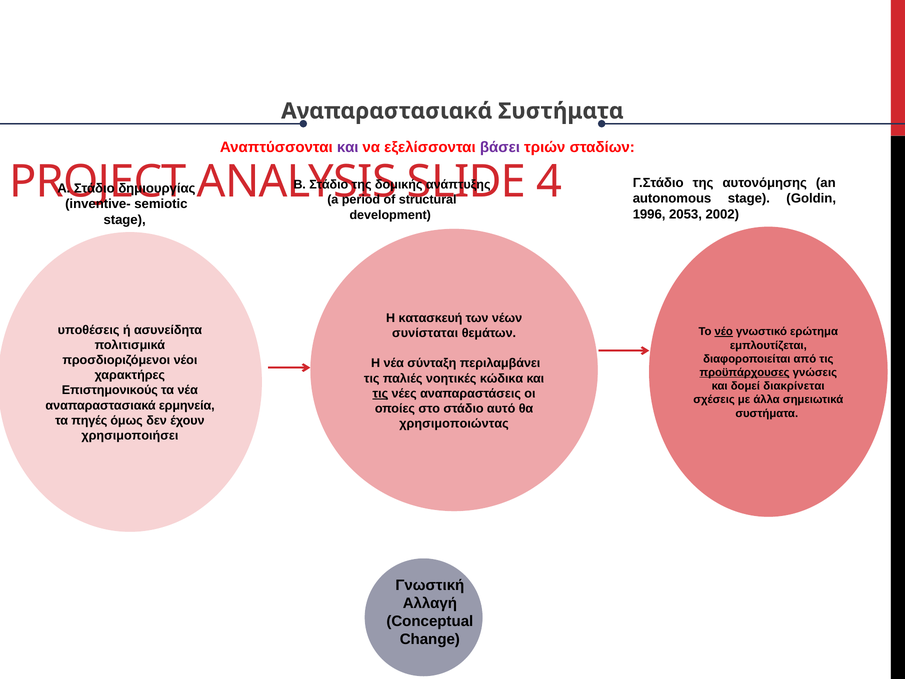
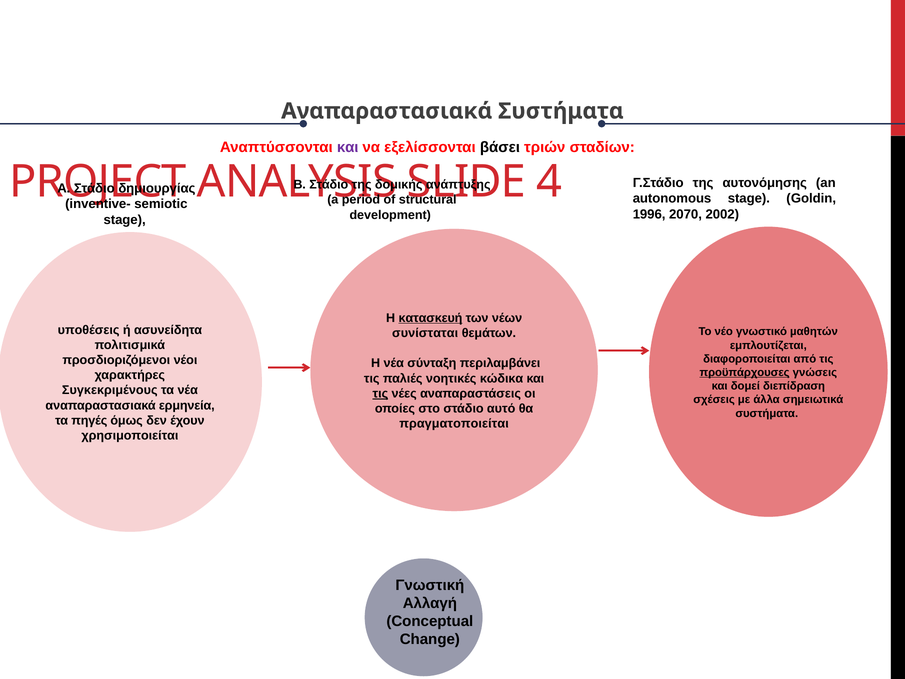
βάσει colour: purple -> black (500, 147)
2053: 2053 -> 2070 (685, 214)
κατασκευή underline: none -> present (431, 318)
νέο underline: present -> none (724, 332)
ερώτημα: ερώτημα -> µαθητών (814, 332)
διακρίνεται: διακρίνεται -> διεπίδραση (794, 386)
Επιστημονικούς: Επιστημονικούς -> Συγκεκριμένους (110, 390)
χρησιμοποιώντας: χρησιμοποιώντας -> πραγματοποιείται (454, 424)
χρησιμοποιήσει: χρησιμοποιήσει -> χρησιμοποιείται (130, 436)
